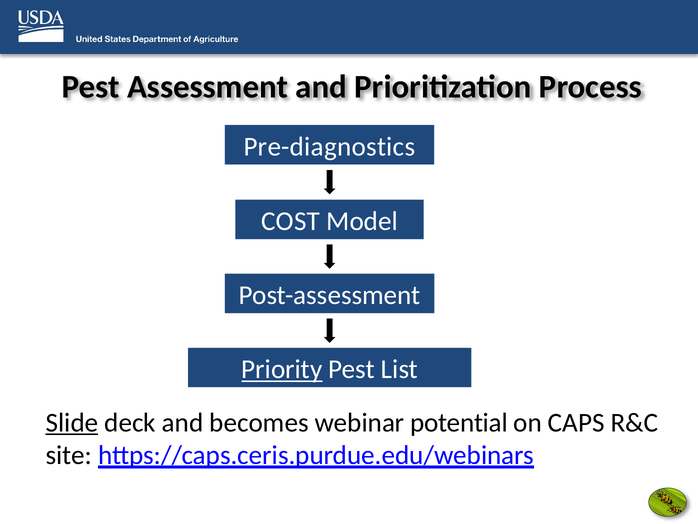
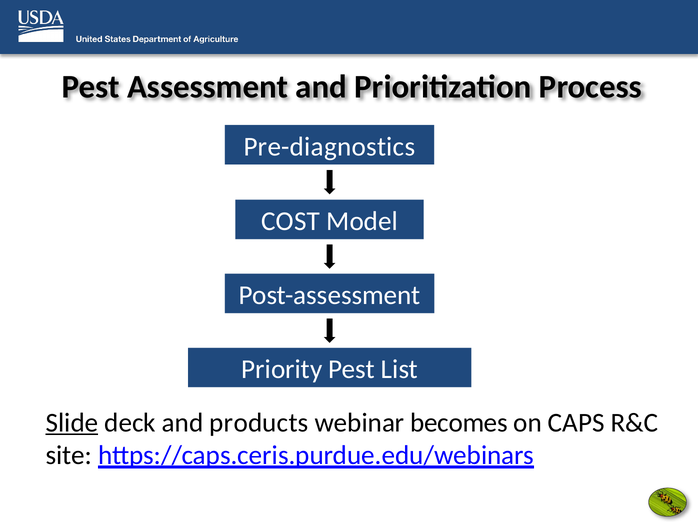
Priority underline: present -> none (282, 369)
becomes: becomes -> products (259, 422)
potential: potential -> becomes (459, 422)
